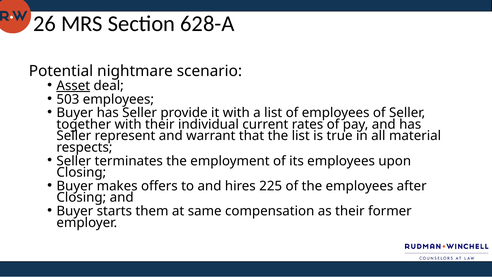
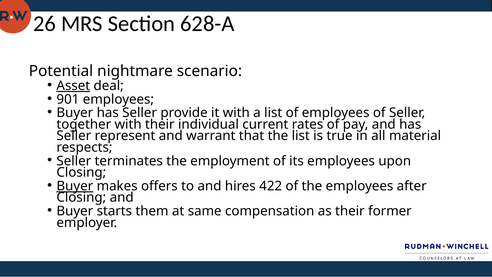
503: 503 -> 901 (68, 99)
Buyer underline: none -> present (75, 186)
225: 225 -> 422 (271, 186)
